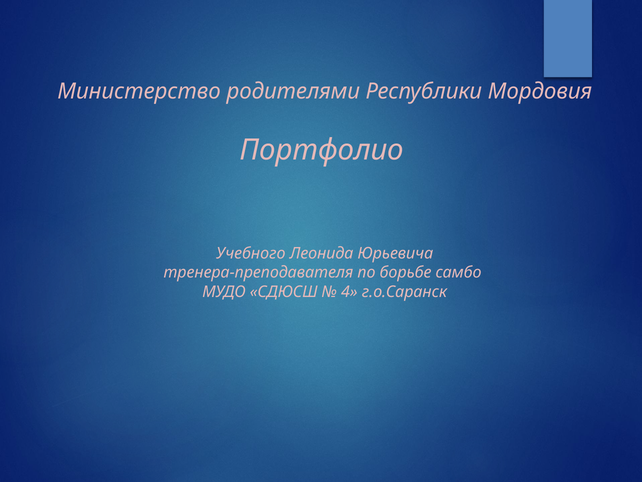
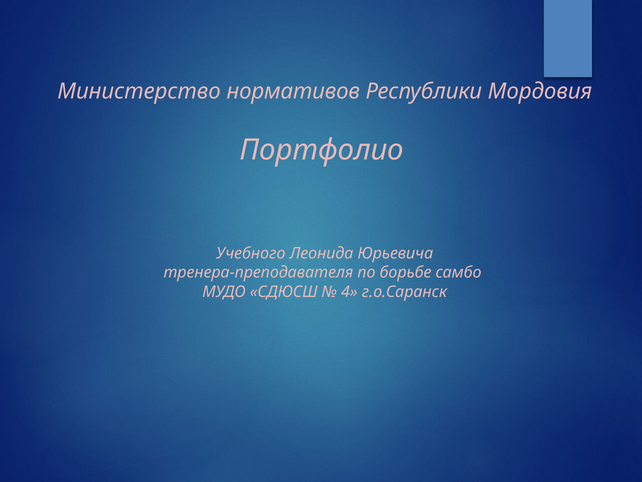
родителями: родителями -> нормативов (293, 91)
